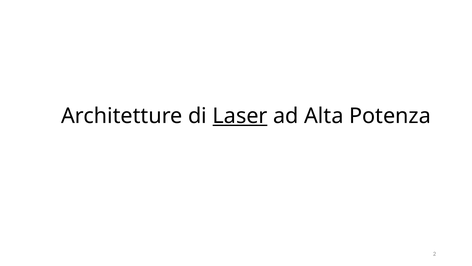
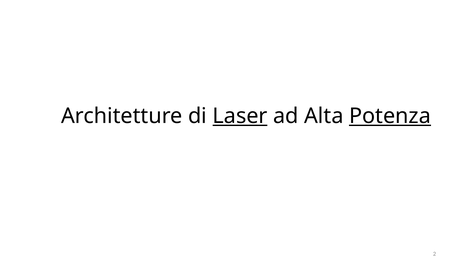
Potenza underline: none -> present (390, 116)
